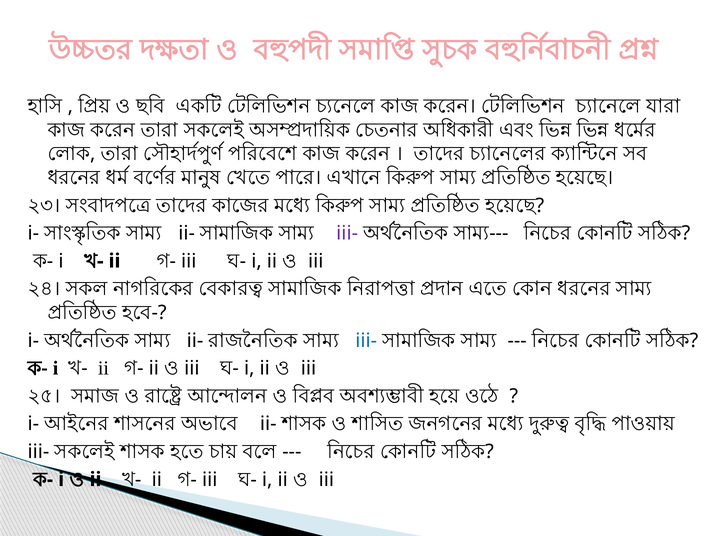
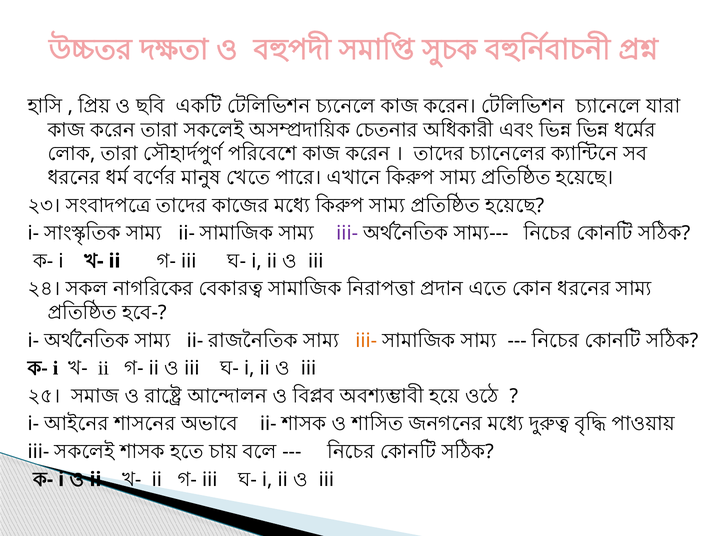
iii- colour: blue -> orange (366, 341)
